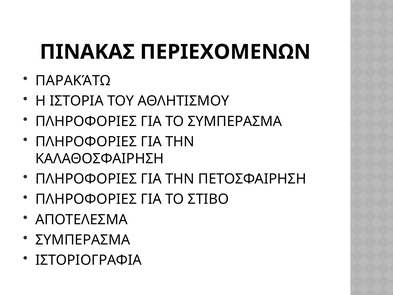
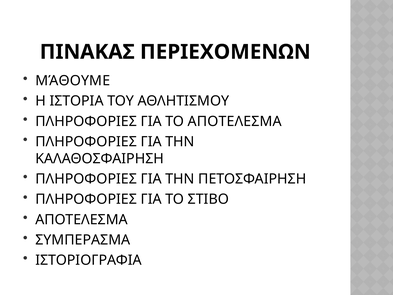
ΠΑΡΑΚΆΤΩ: ΠΑΡΑΚΆΤΩ -> ΜΆΘΟΥΜΕ (73, 81)
ΤΟ ΣΥΜΠΕΡΑΣΜΑ: ΣΥΜΠΕΡΑΣΜΑ -> ΑΠΟΤΕΛΕΣΜΑ (235, 121)
